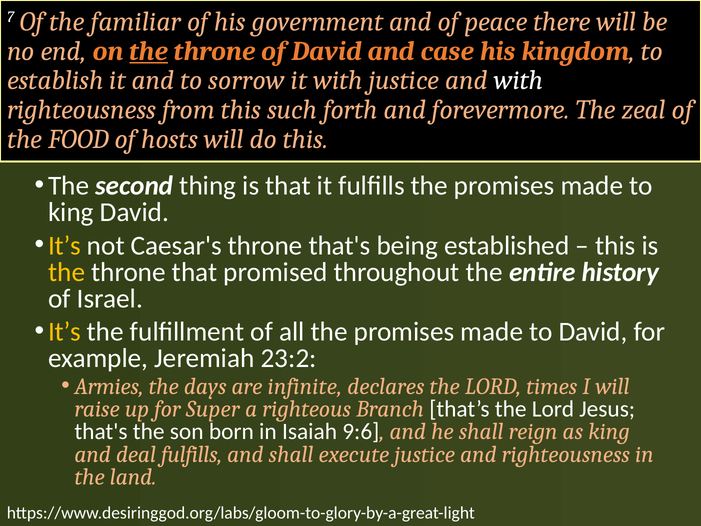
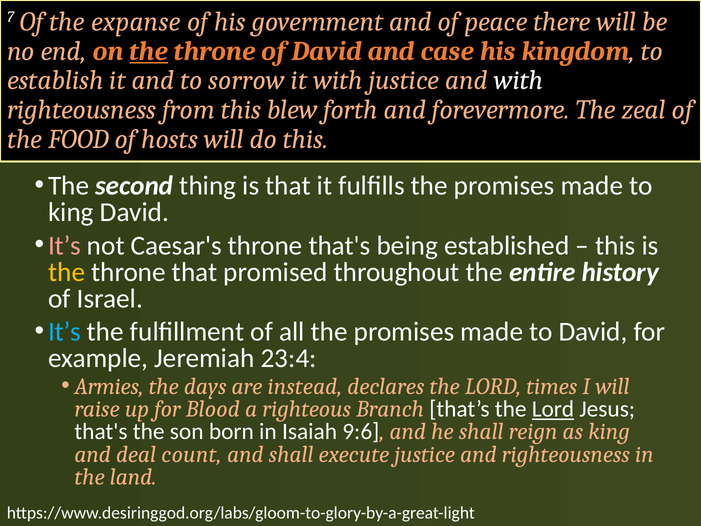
familiar: familiar -> expanse (136, 22)
such: such -> blew (292, 110)
It’s colour: yellow -> pink (65, 245)
It’s colour: yellow -> light blue (65, 332)
23:2: 23:2 -> 23:4 (289, 358)
infinite: infinite -> instead (305, 386)
Super: Super -> Blood (213, 409)
Lord underline: none -> present (553, 409)
deal fulfills: fulfills -> count (191, 454)
